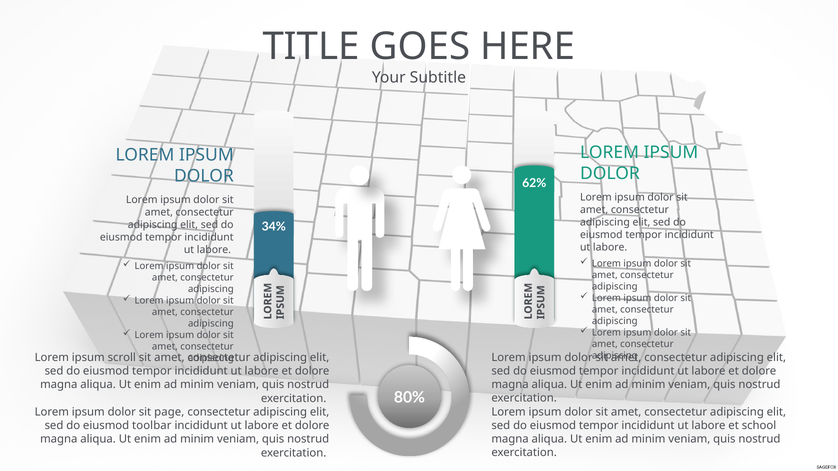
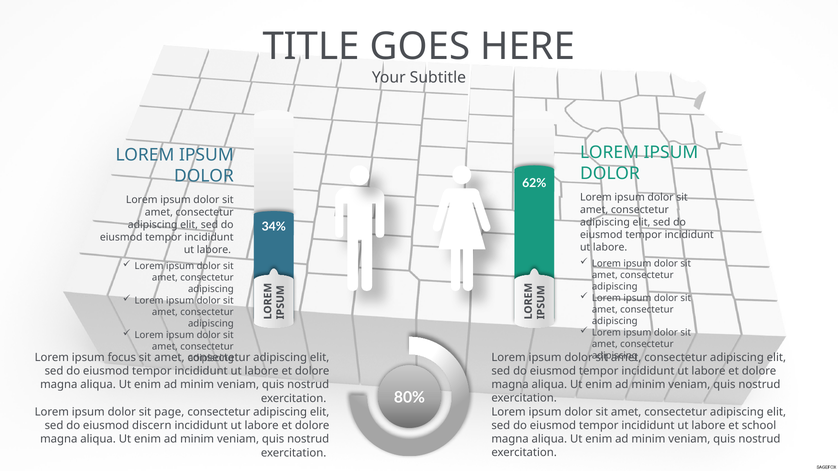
scroll: scroll -> focus (122, 358)
toolbar: toolbar -> discern (152, 426)
